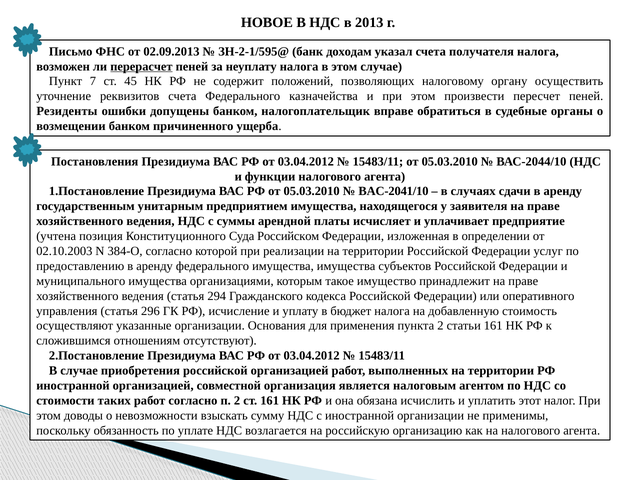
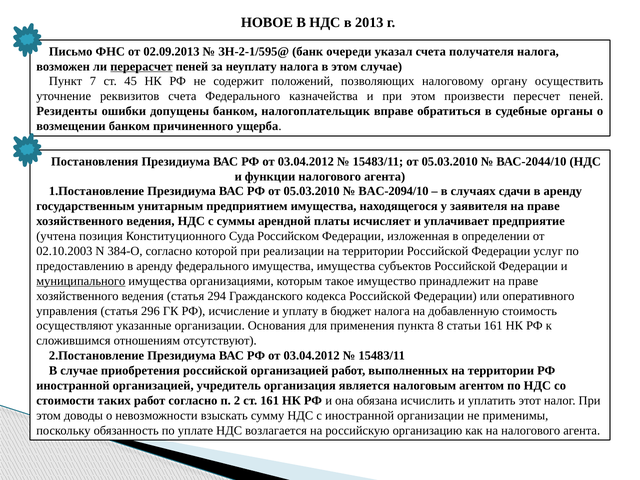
доходам: доходам -> очереди (349, 51)
ВАС-2041/10: ВАС-2041/10 -> ВАС-2094/10 (394, 191)
муниципального underline: none -> present (81, 281)
пункта 2: 2 -> 8 (440, 326)
совместной: совместной -> учредитель (229, 386)
